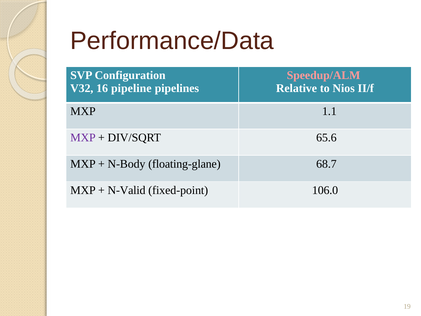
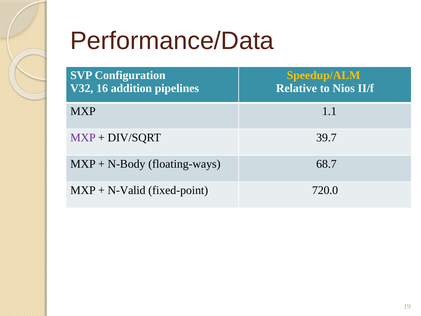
Speedup/ALM colour: pink -> yellow (324, 75)
pipeline: pipeline -> addition (131, 88)
65.6: 65.6 -> 39.7 (326, 138)
floating-glane: floating-glane -> floating-ways (184, 164)
106.0: 106.0 -> 720.0 (325, 190)
